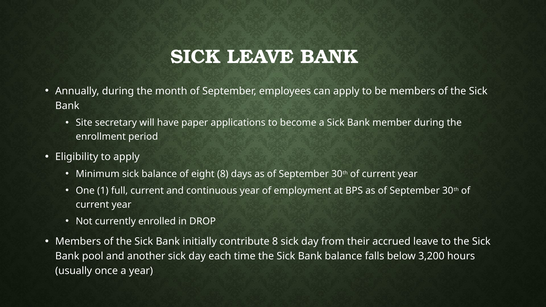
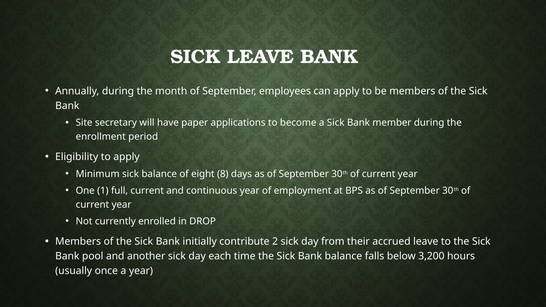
contribute 8: 8 -> 2 (275, 242)
